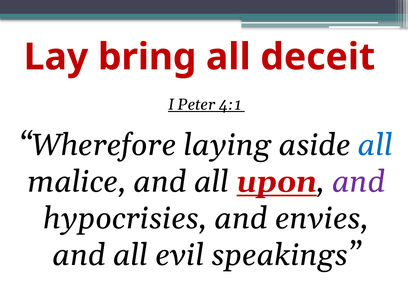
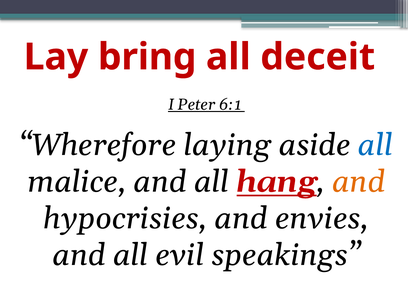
4:1: 4:1 -> 6:1 (230, 104)
upon: upon -> hang (277, 182)
and colour: purple -> orange (359, 182)
